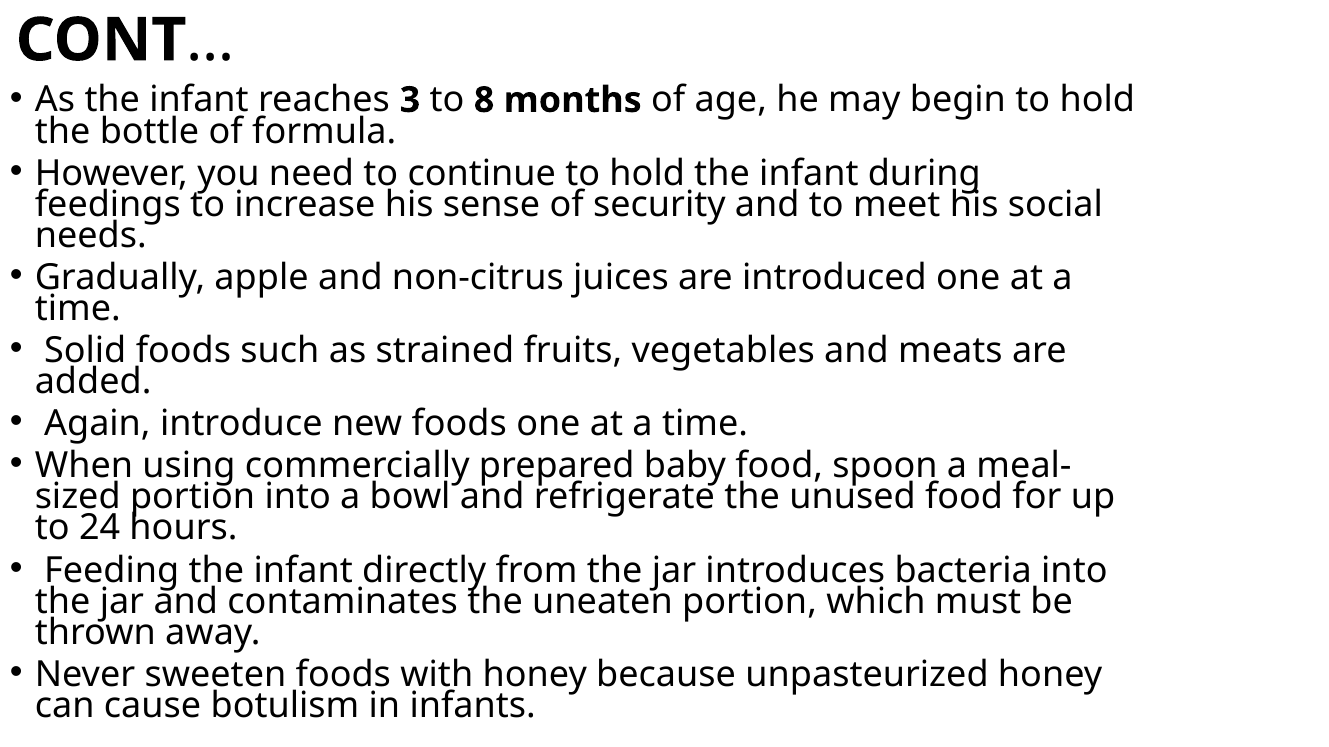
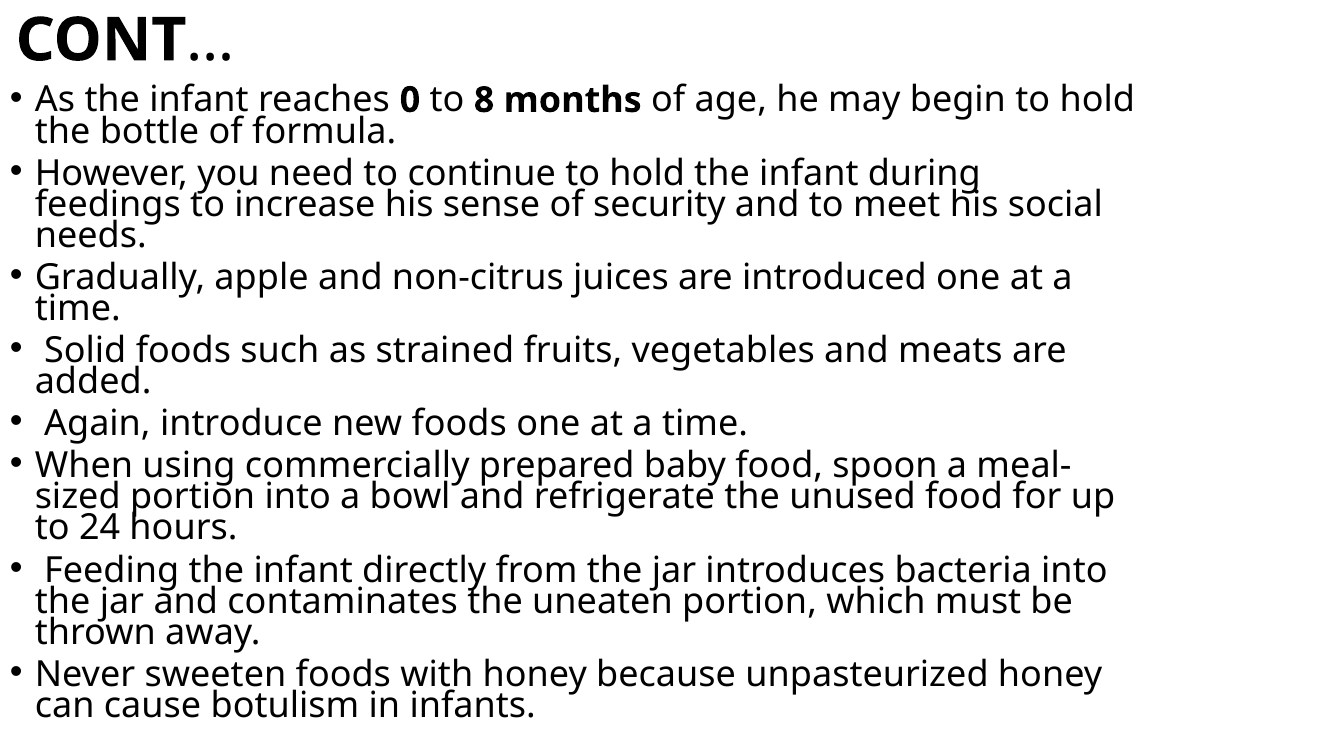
3: 3 -> 0 (410, 100)
